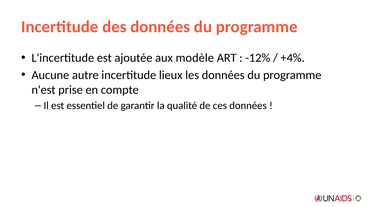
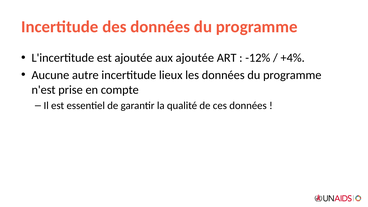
aux modèle: modèle -> ajoutée (195, 58)
